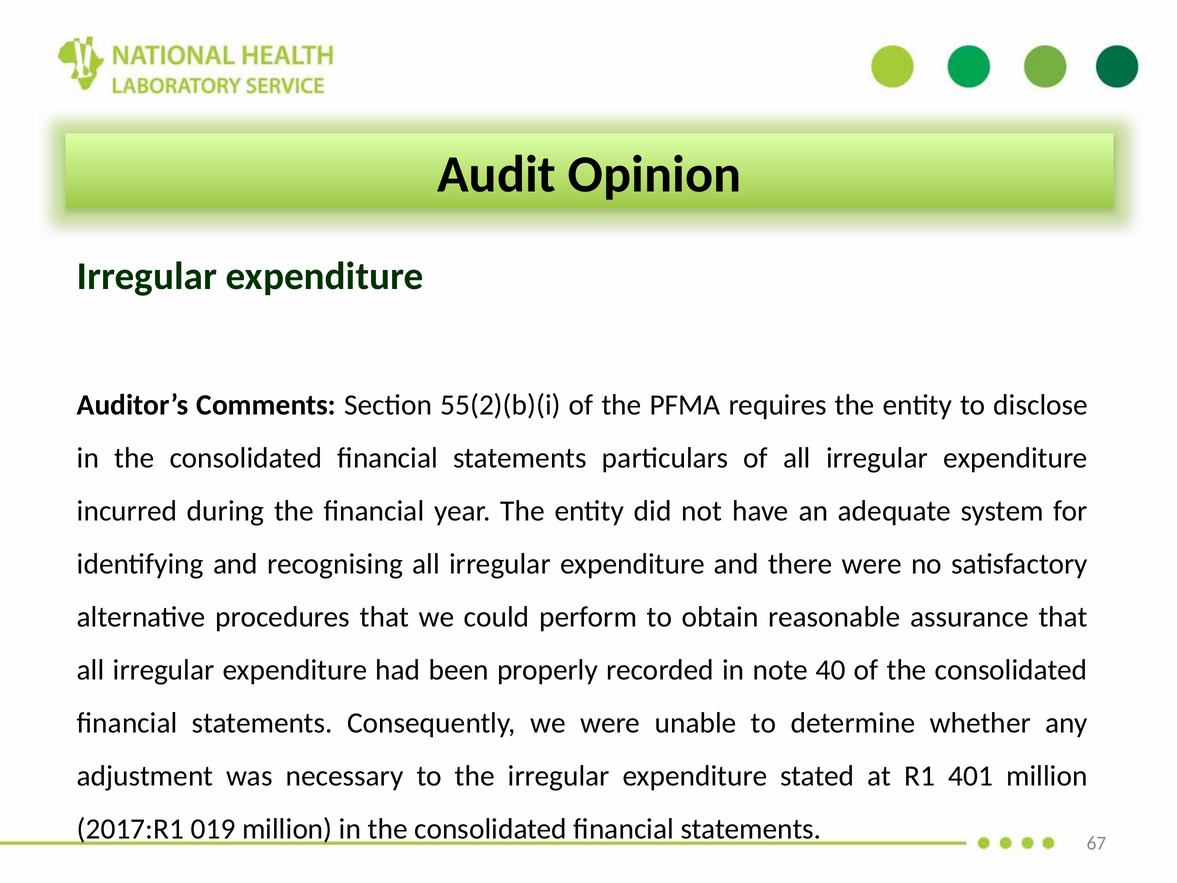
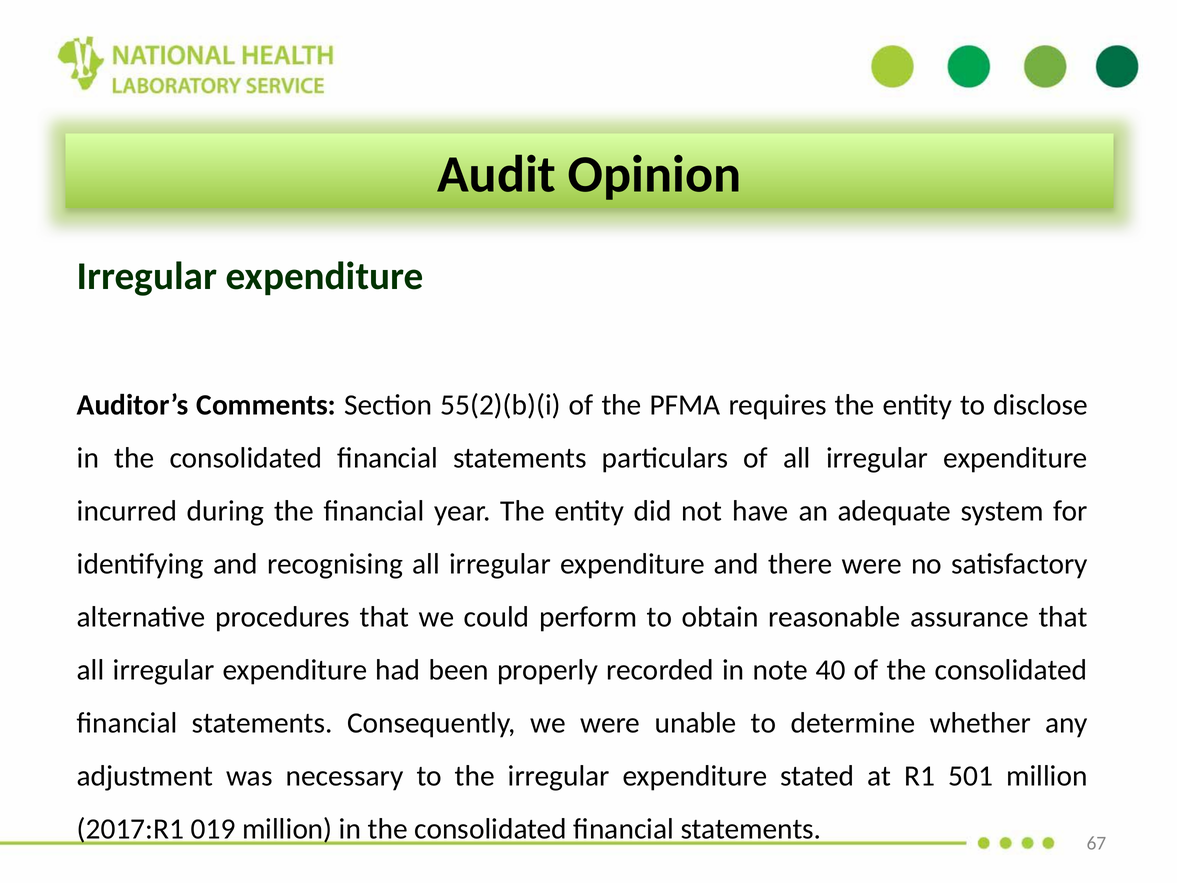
401: 401 -> 501 (971, 776)
